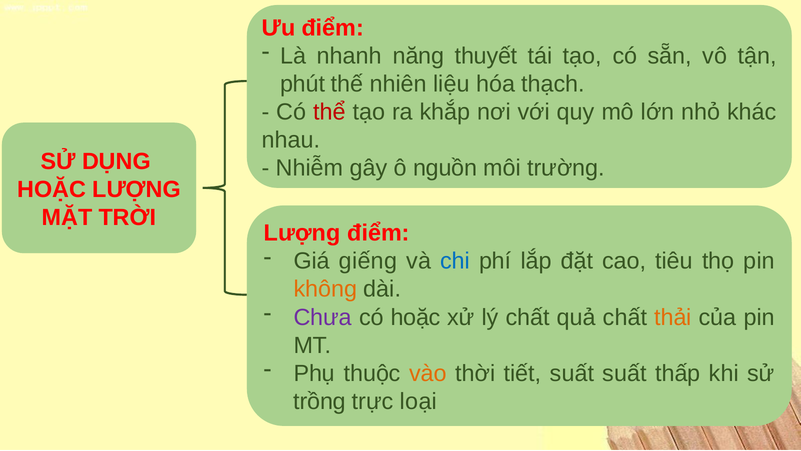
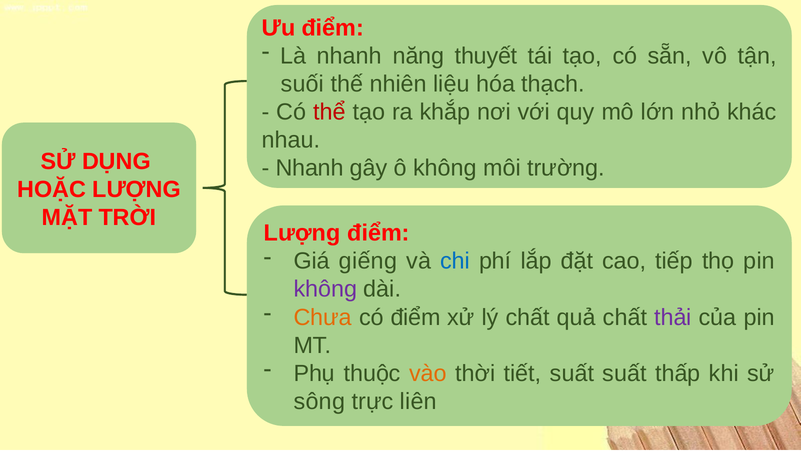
phút: phút -> suối (302, 84)
Nhiễm: Nhiễm -> Nhanh (310, 168)
ô nguồn: nguồn -> không (445, 168)
tiêu: tiêu -> tiếp (674, 261)
không colour: orange -> purple (325, 289)
Chưa colour: purple -> orange (323, 317)
có hoặc: hoặc -> điểm (416, 317)
thải colour: orange -> purple (673, 317)
trồng: trồng -> sông (319, 401)
loại: loại -> liên (418, 401)
